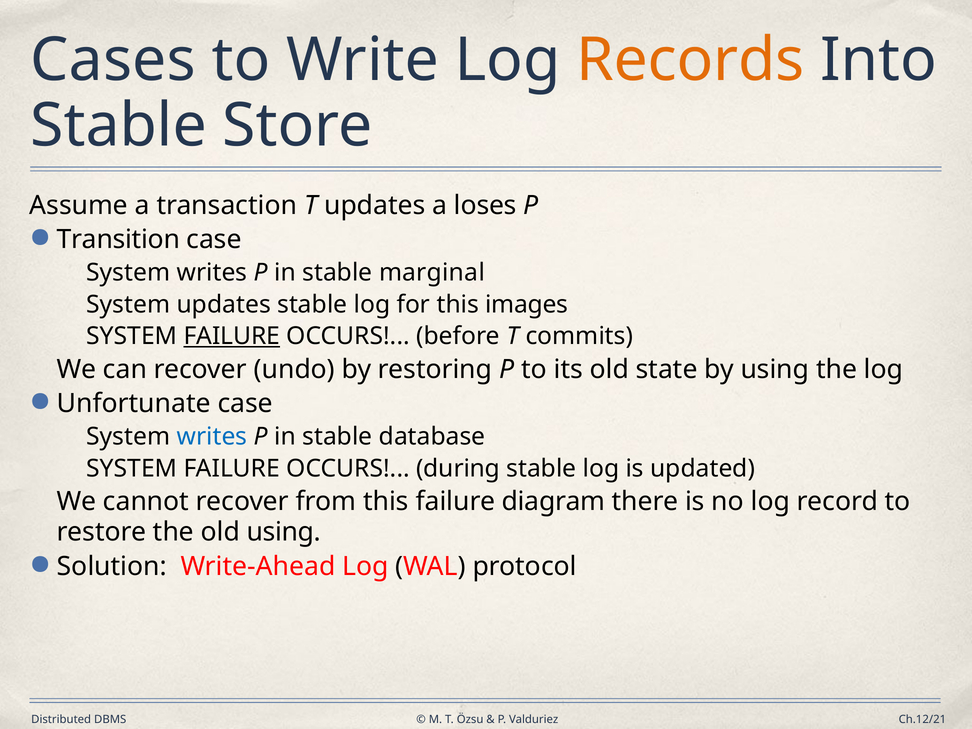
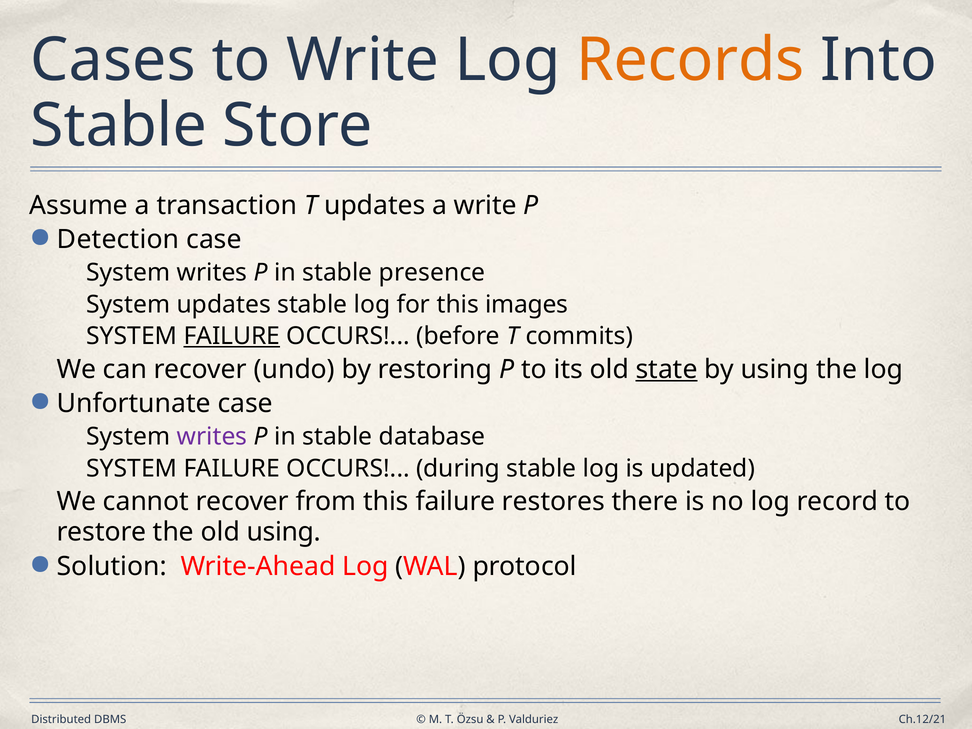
a loses: loses -> write (485, 205)
Transition: Transition -> Detection (118, 240)
marginal: marginal -> presence (432, 273)
state underline: none -> present (667, 369)
writes colour: blue -> purple (212, 437)
diagram: diagram -> restores (553, 502)
